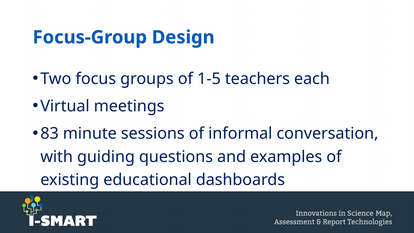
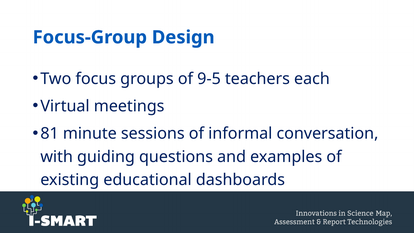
1-5: 1-5 -> 9-5 (209, 79)
83: 83 -> 81 (50, 134)
